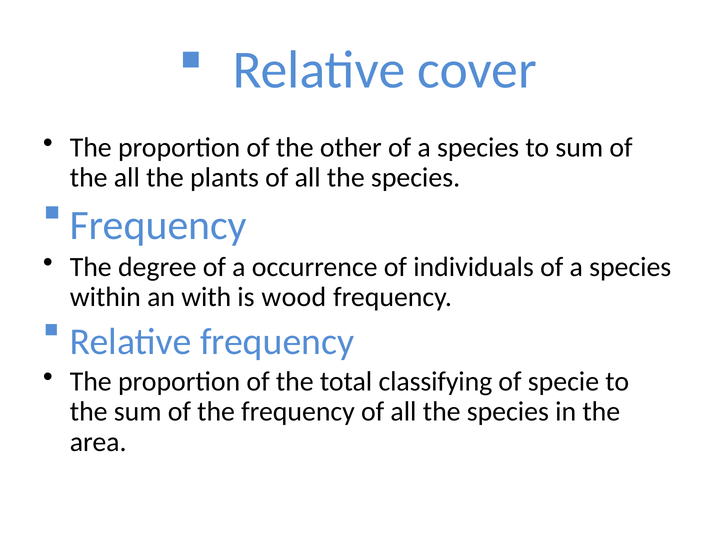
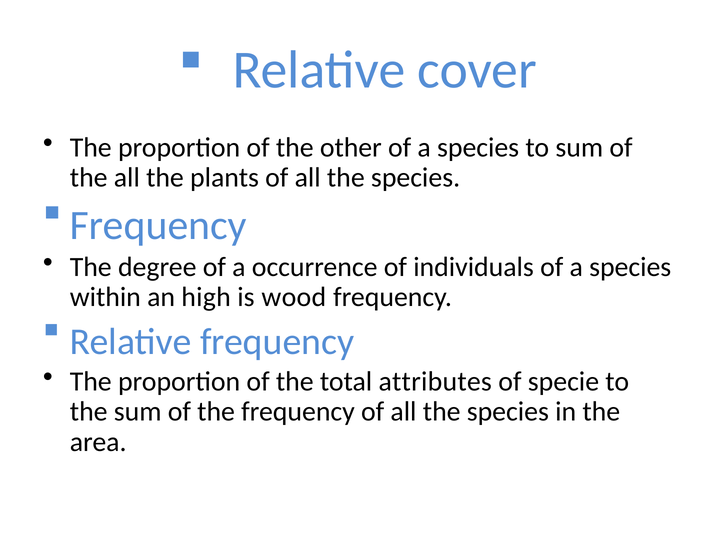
with: with -> high (206, 297)
classifying: classifying -> attributes (435, 382)
